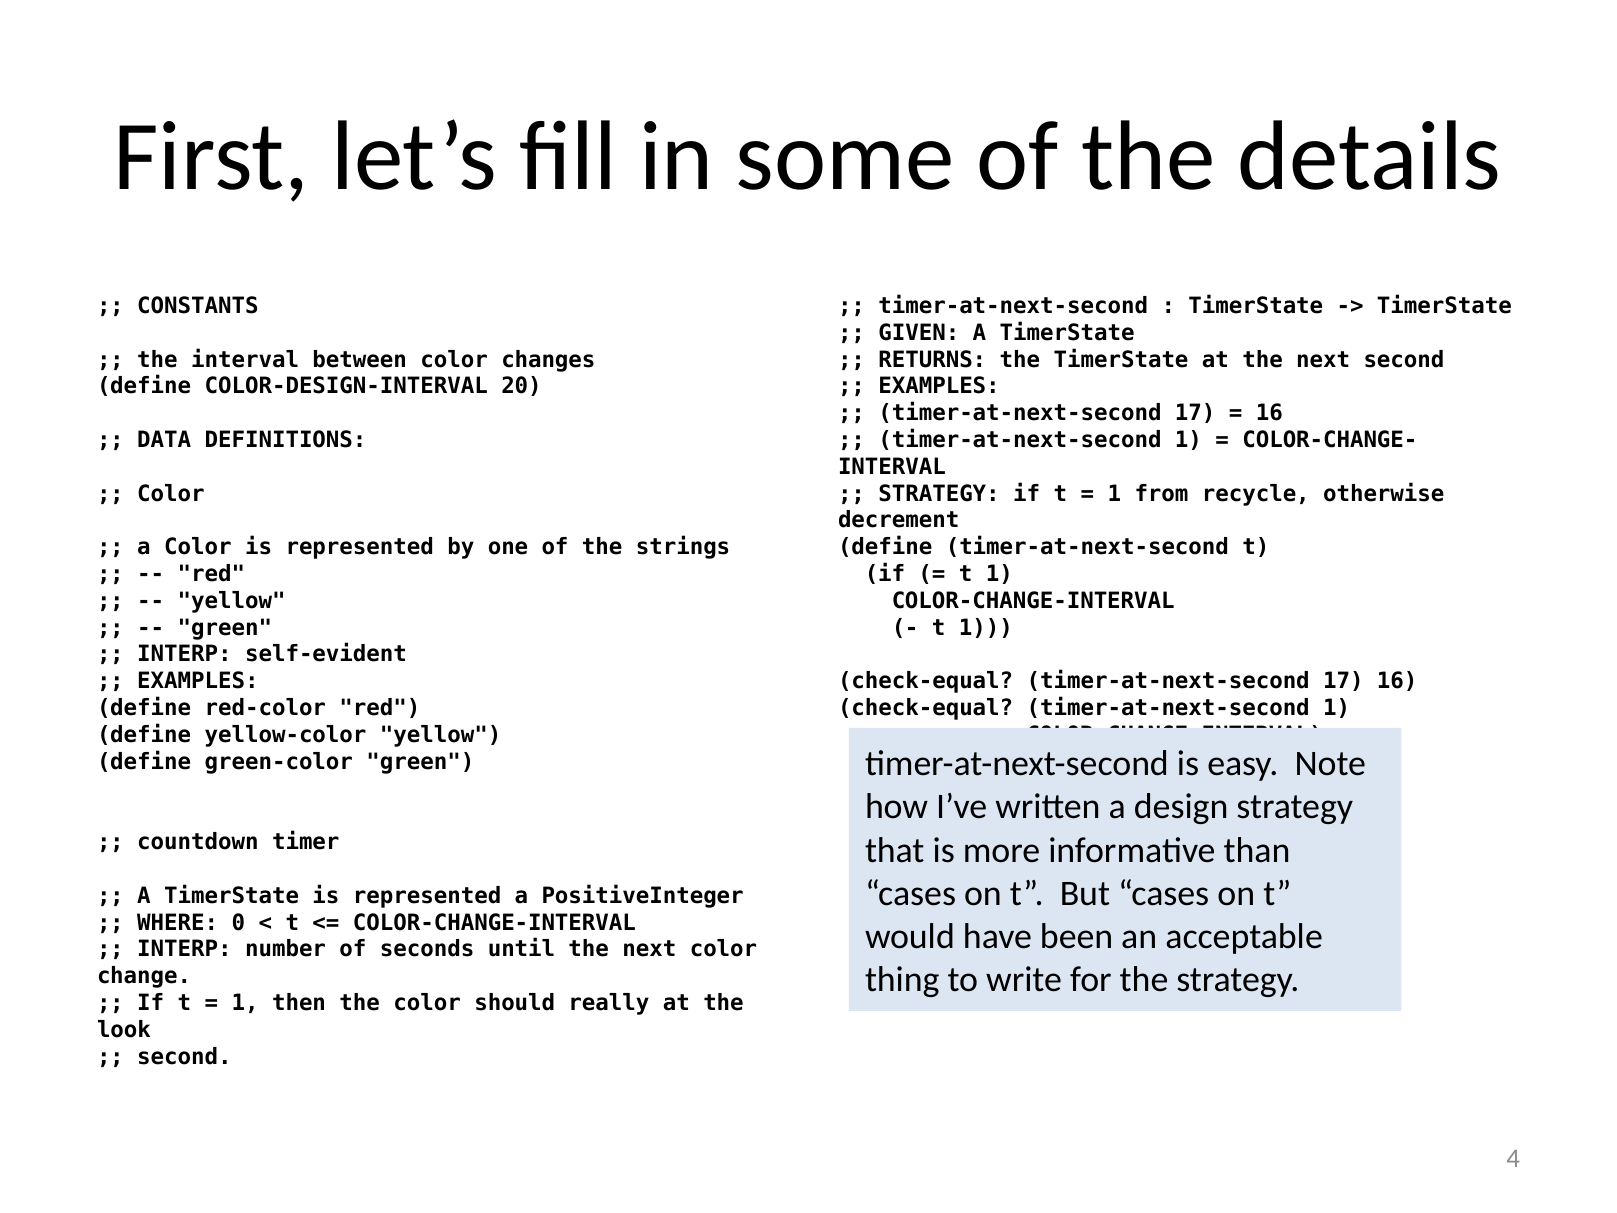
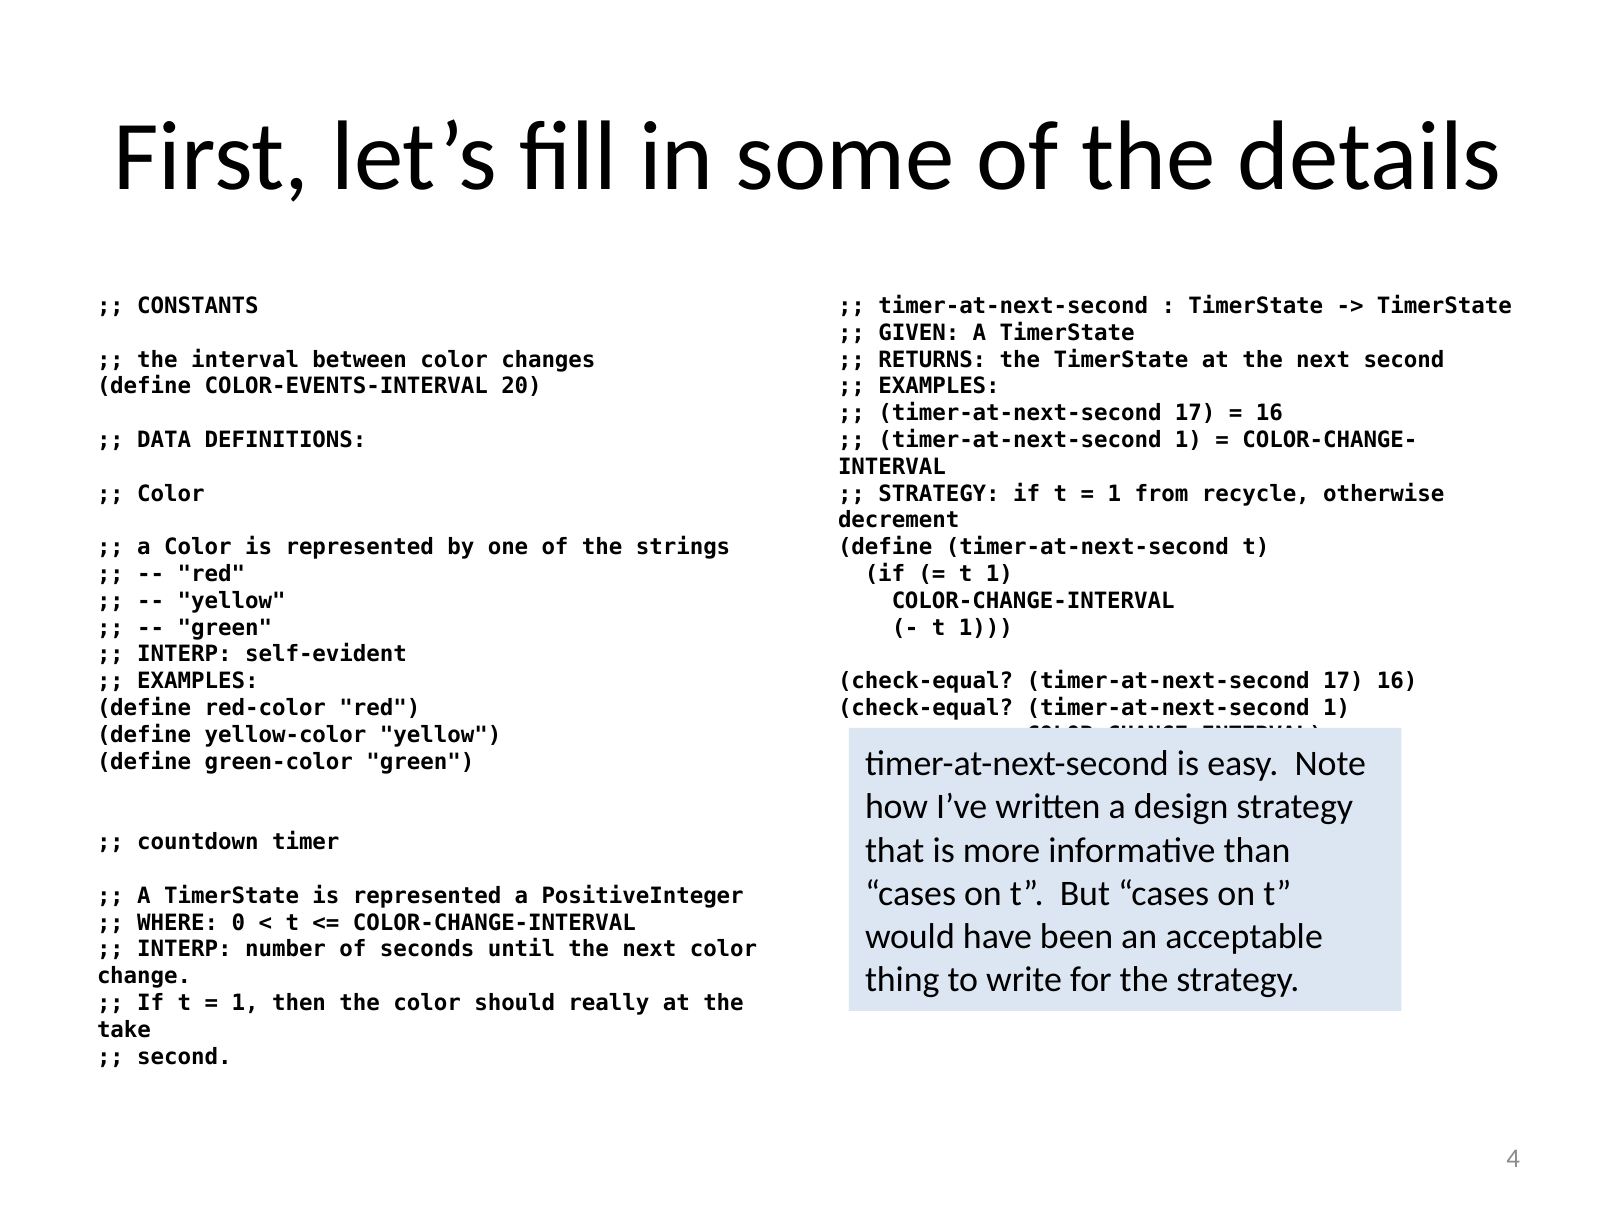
COLOR-DESIGN-INTERVAL: COLOR-DESIGN-INTERVAL -> COLOR-EVENTS-INTERVAL (346, 386)
look: look -> take (124, 1030)
